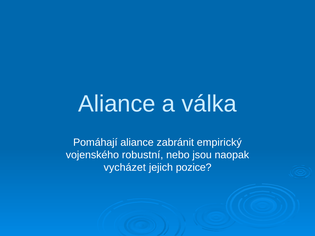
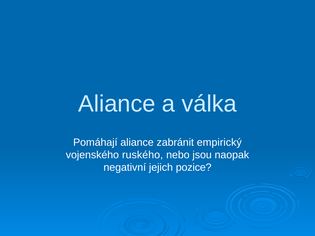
robustní: robustní -> ruského (143, 155)
vycházet: vycházet -> negativní (125, 168)
